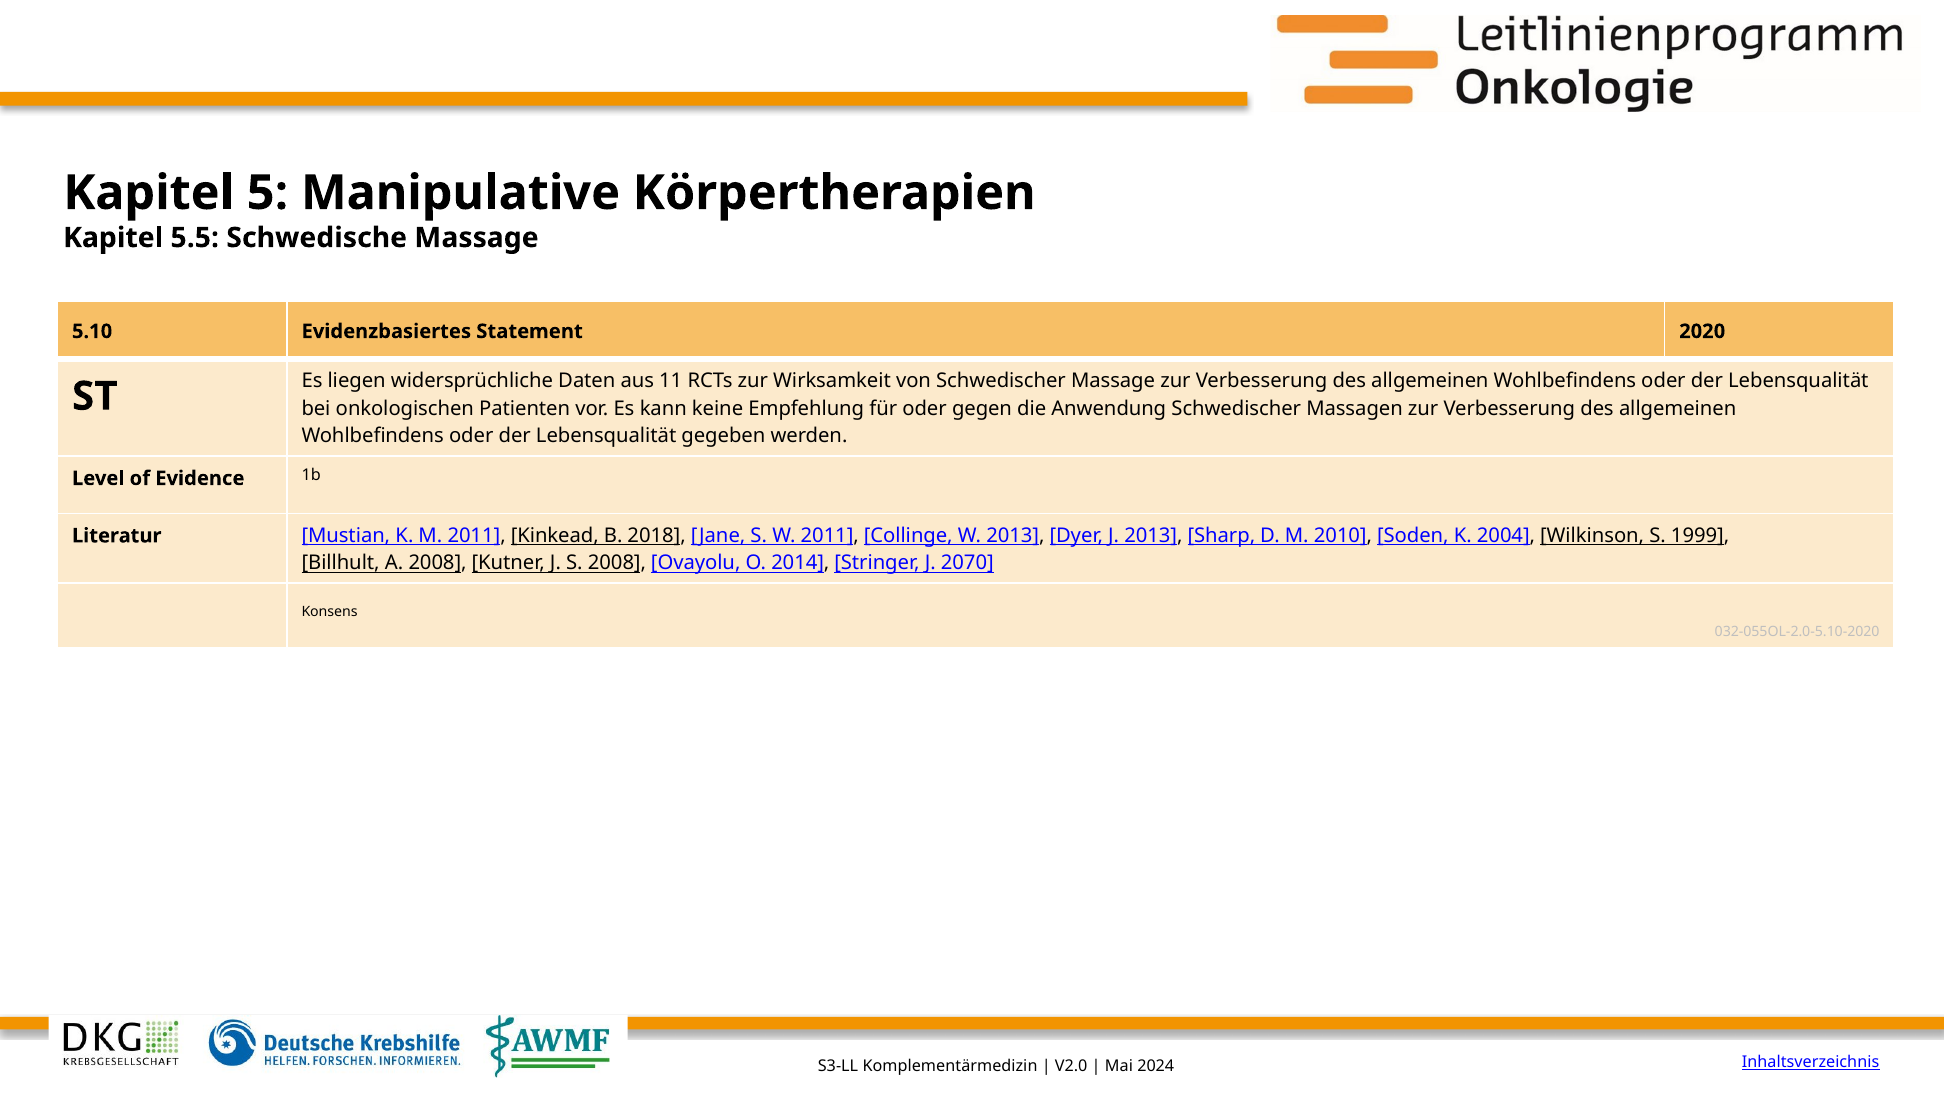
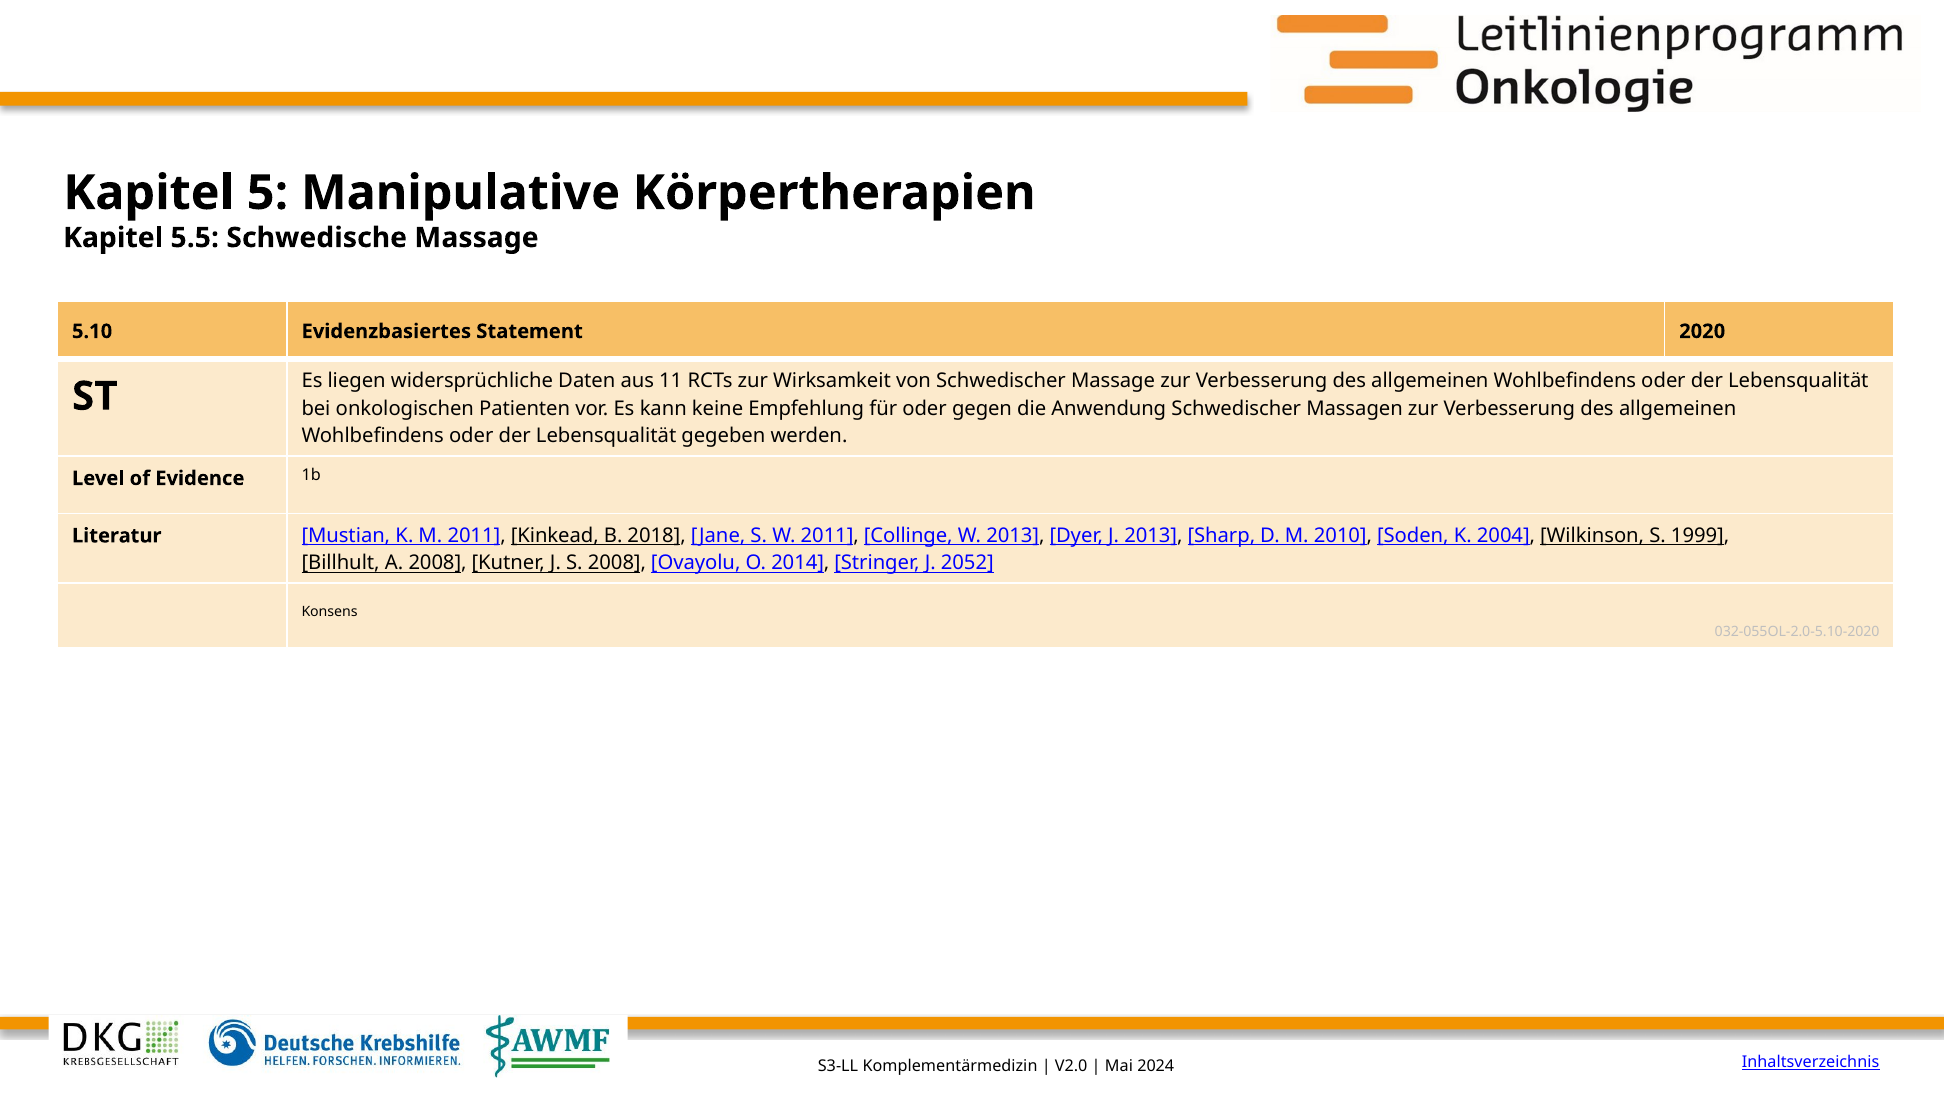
2070: 2070 -> 2052 (967, 563)
